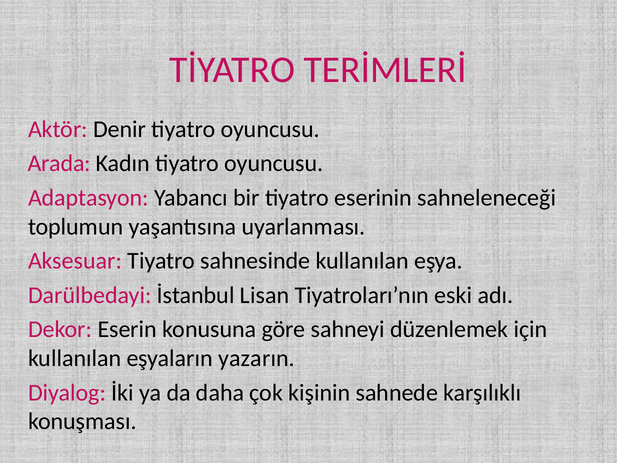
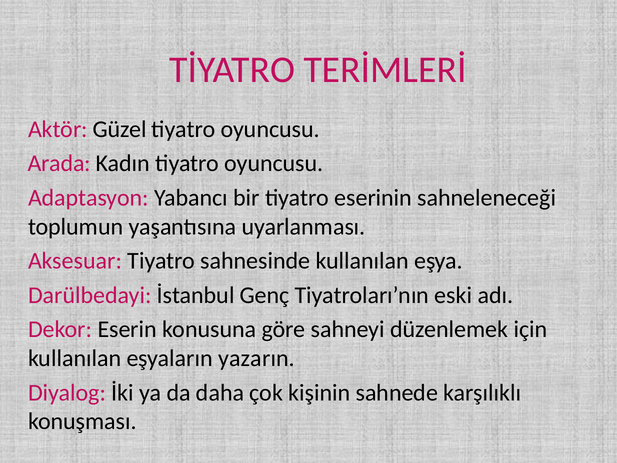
Denir: Denir -> Güzel (120, 129)
Lisan: Lisan -> Genç (265, 295)
